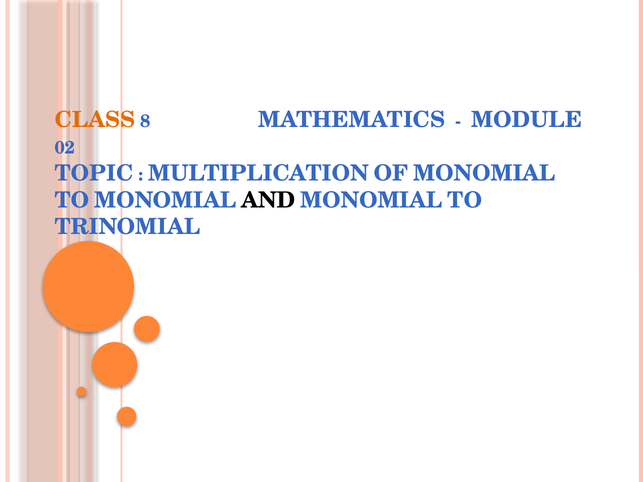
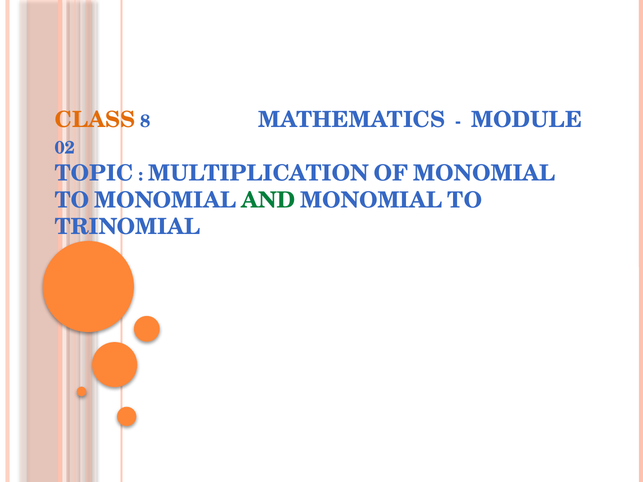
AND colour: black -> green (268, 200)
